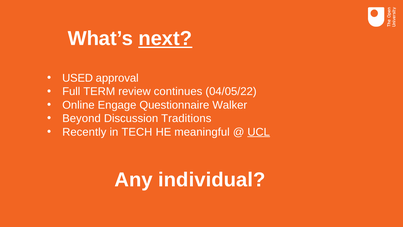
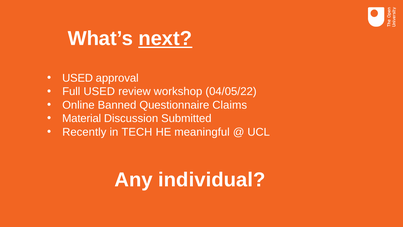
Full TERM: TERM -> USED (99, 91)
continues: continues -> workshop (178, 91)
Engage: Engage -> Banned (117, 105)
Walker: Walker -> Claims (230, 105)
Beyond: Beyond -> Material (82, 118)
Traditions: Traditions -> Submitted (186, 118)
UCL underline: present -> none (259, 132)
